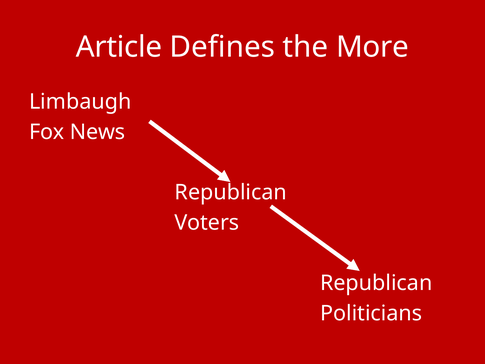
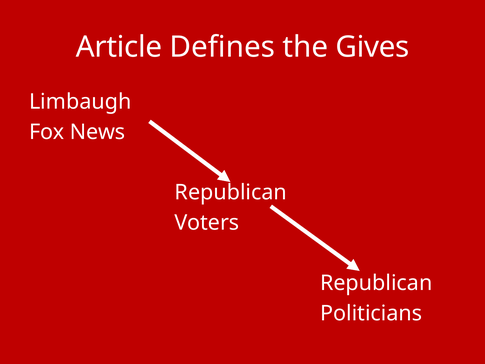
More: More -> Gives (373, 47)
